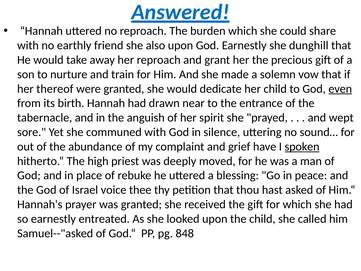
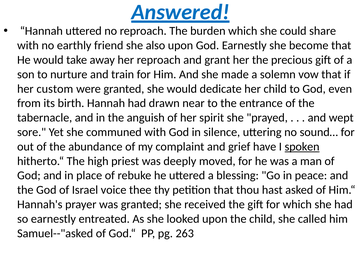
dunghill: dunghill -> become (309, 45)
thereof: thereof -> custom (55, 89)
even underline: present -> none (340, 89)
848: 848 -> 263 (185, 233)
